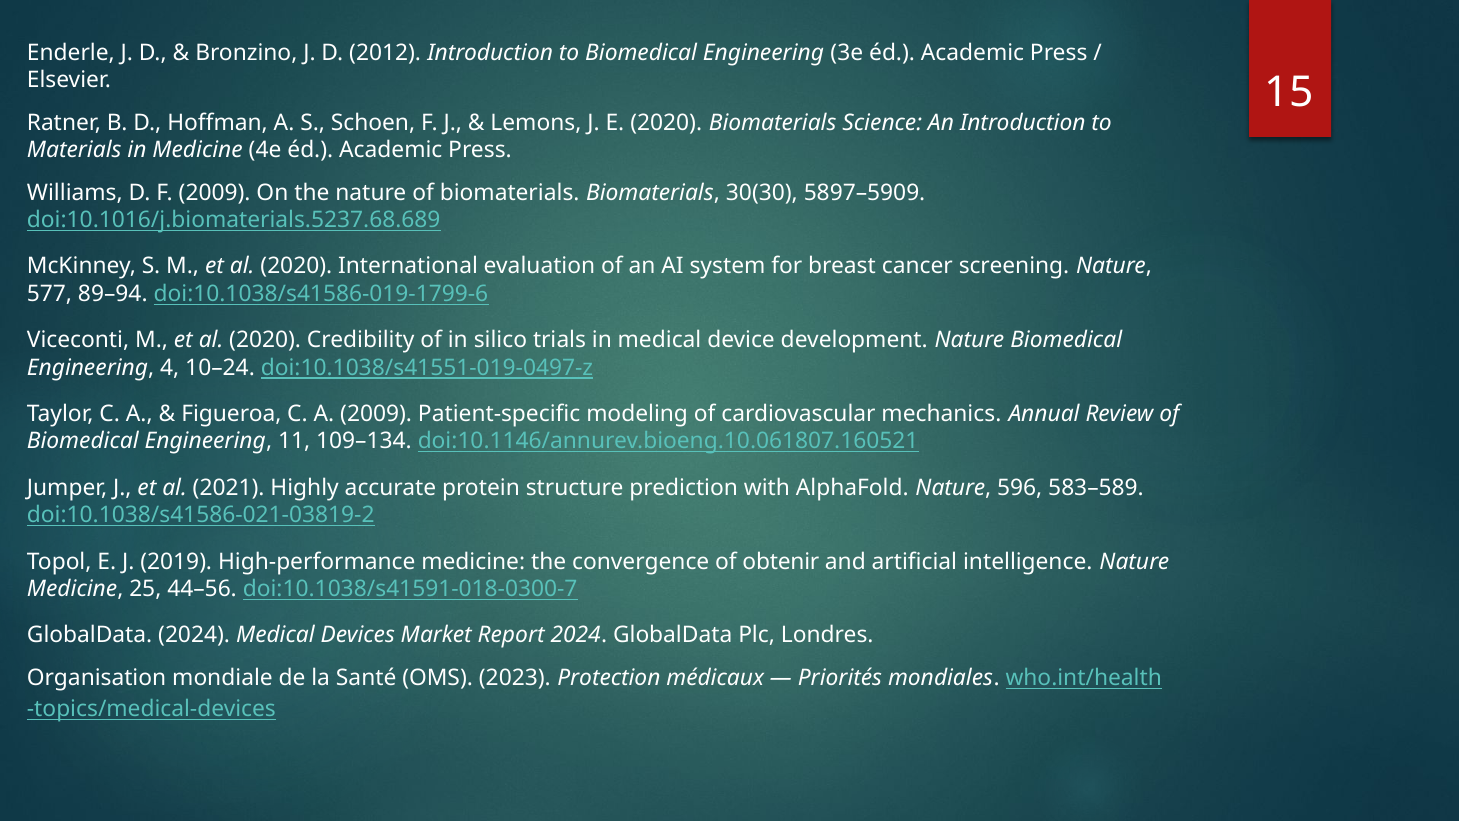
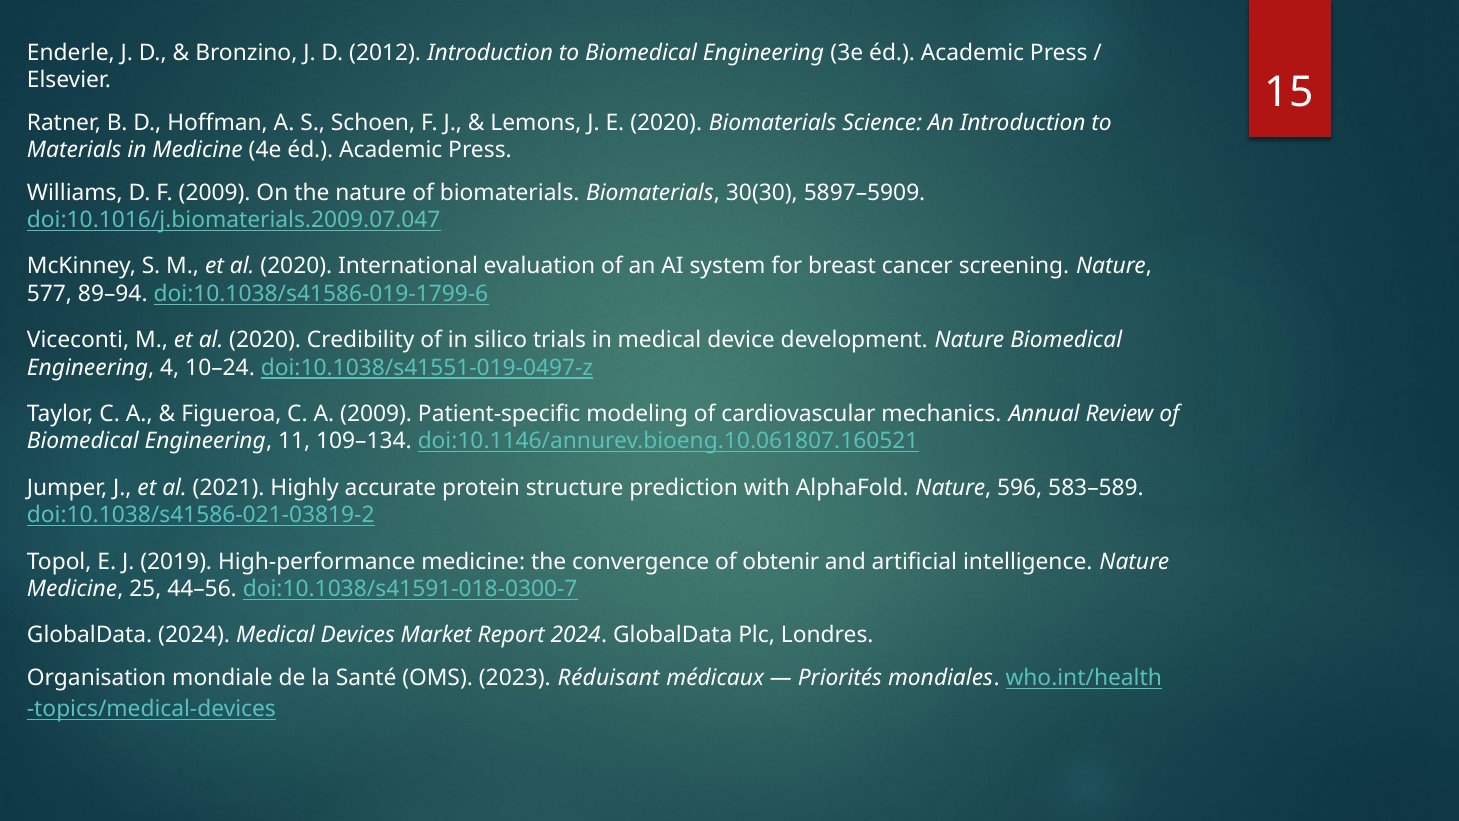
doi:10.1016/j.biomaterials.5237.68.689: doi:10.1016/j.biomaterials.5237.68.689 -> doi:10.1016/j.biomaterials.2009.07.047 (234, 220)
Protection: Protection -> Réduisant (609, 678)
